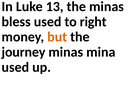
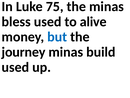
13: 13 -> 75 (55, 7)
right: right -> alive (93, 22)
but colour: orange -> blue (57, 37)
mina: mina -> build (101, 52)
